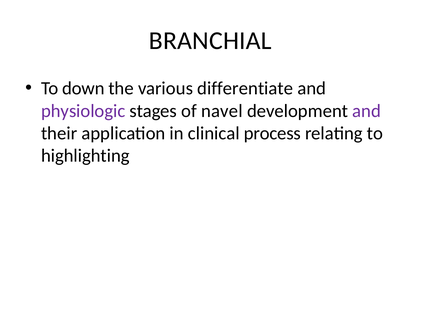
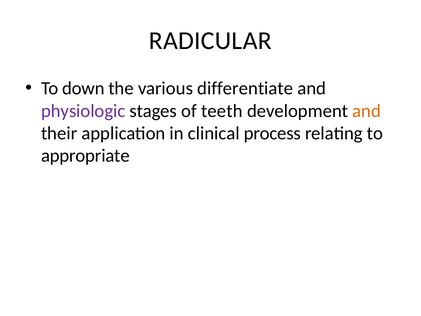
BRANCHIAL: BRANCHIAL -> RADICULAR (210, 41)
navel: navel -> teeth (222, 111)
and colour: purple -> orange (367, 111)
highlighting: highlighting -> appropriate (85, 156)
